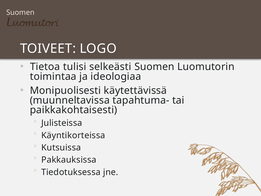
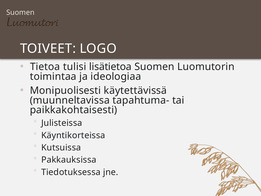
selkeästi: selkeästi -> lisätietoa (110, 67)
